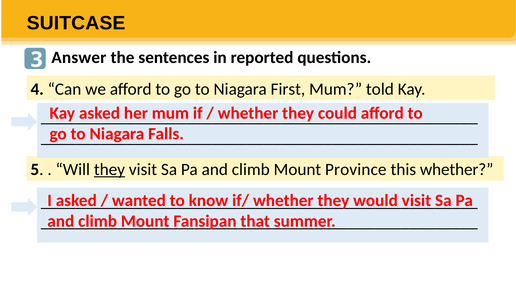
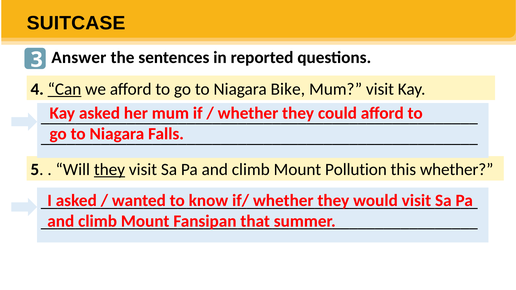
Can underline: none -> present (65, 89)
First: First -> Bike (288, 89)
Mum told: told -> visit (380, 89)
Province: Province -> Pollution (356, 170)
